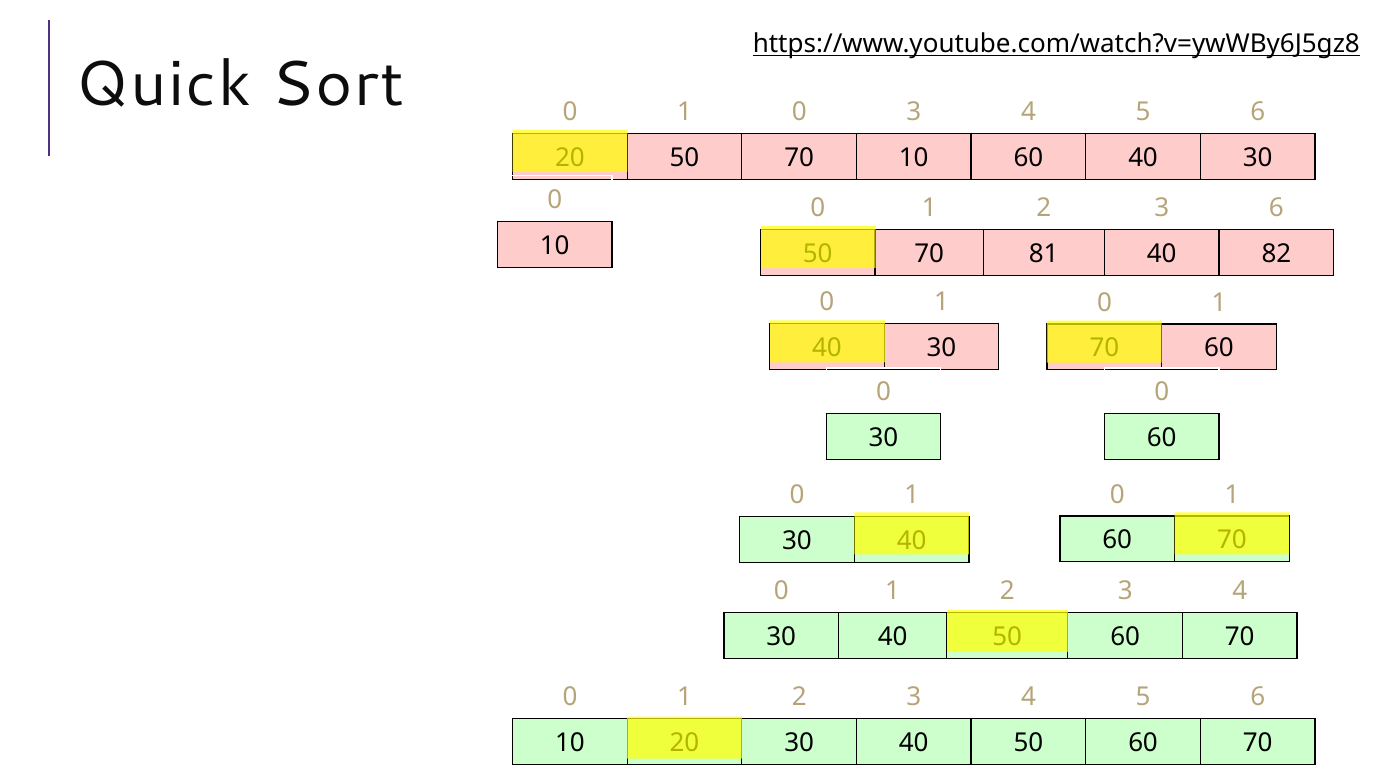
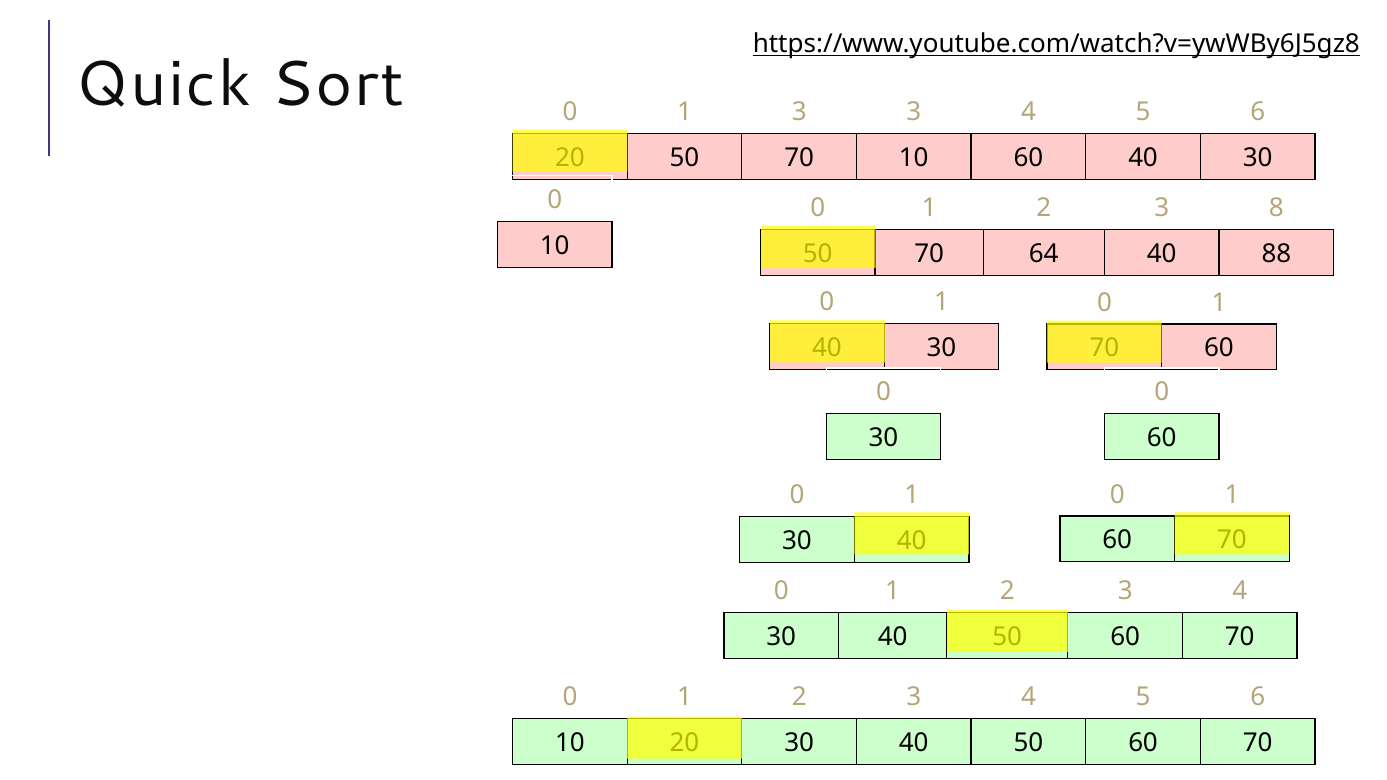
1 0: 0 -> 3 (799, 112)
3 6: 6 -> 8 (1276, 208)
81: 81 -> 64 (1044, 254)
82: 82 -> 88 (1276, 254)
